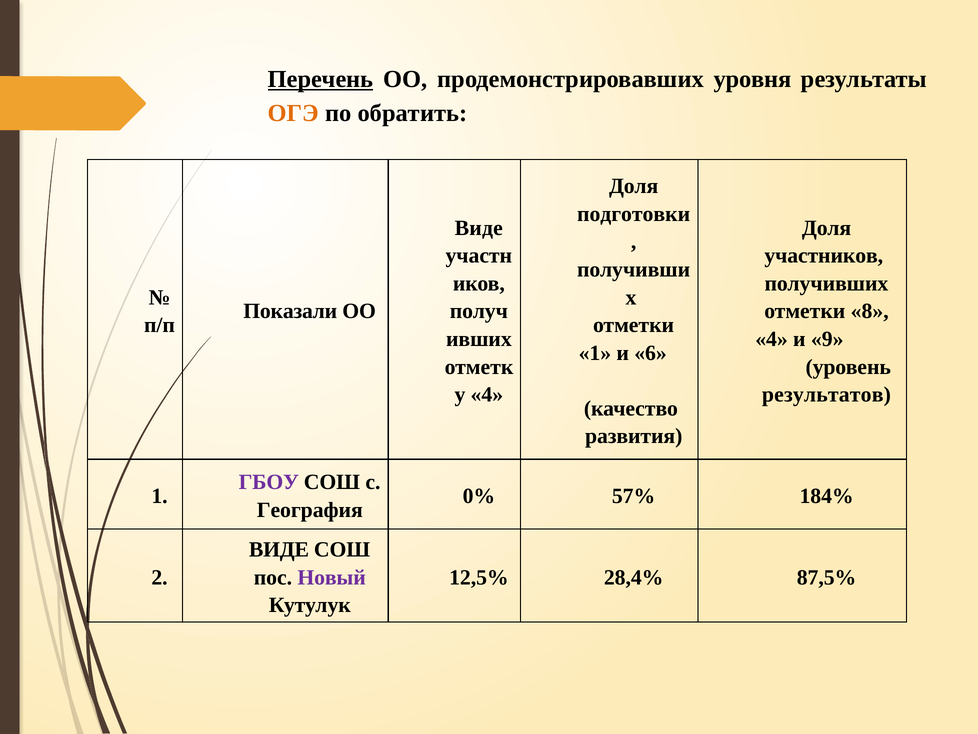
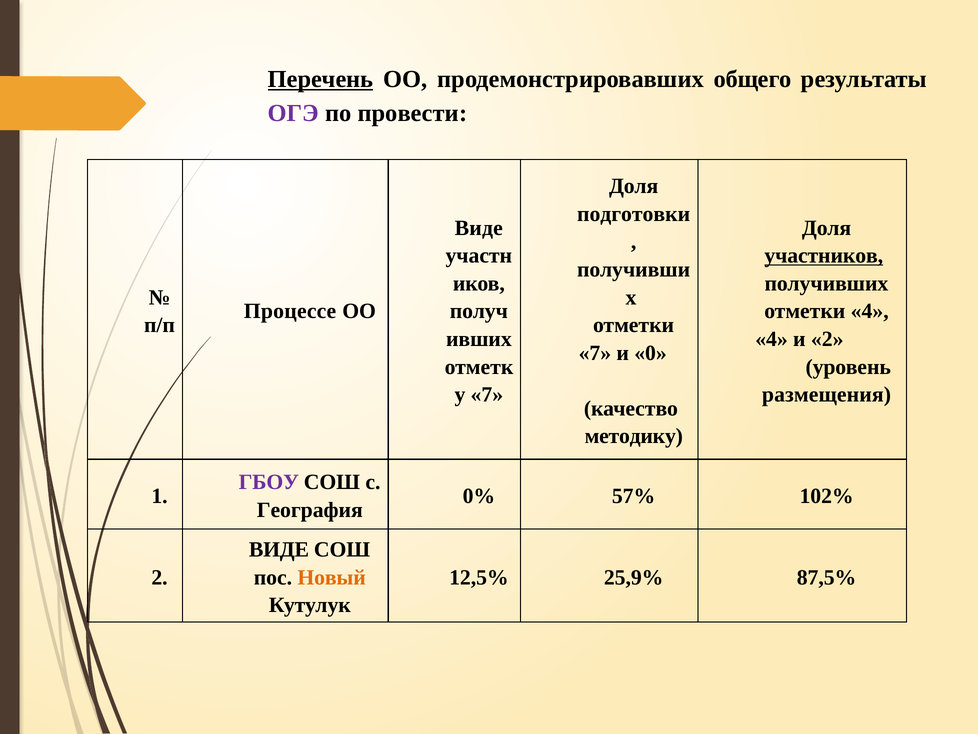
уровня: уровня -> общего (753, 79)
ОГЭ colour: orange -> purple (293, 113)
обратить: обратить -> провести (412, 113)
участников underline: none -> present (824, 256)
Показали: Показали -> Процессе (290, 311)
отметки 8: 8 -> 4 (870, 311)
и 9: 9 -> 2 (827, 339)
1: 1 -> 7 (595, 353)
6: 6 -> 0 (651, 353)
4: 4 -> 7 (487, 394)
результатов: результатов -> размещения (826, 394)
развития: развития -> методику (634, 436)
184%: 184% -> 102% (827, 496)
Новый colour: purple -> orange (332, 577)
28,4%: 28,4% -> 25,9% (634, 577)
